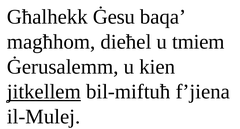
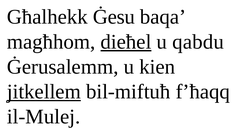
dieħel underline: none -> present (126, 42)
tmiem: tmiem -> qabdu (198, 42)
f’jiena: f’jiena -> f’ħaqq (203, 92)
